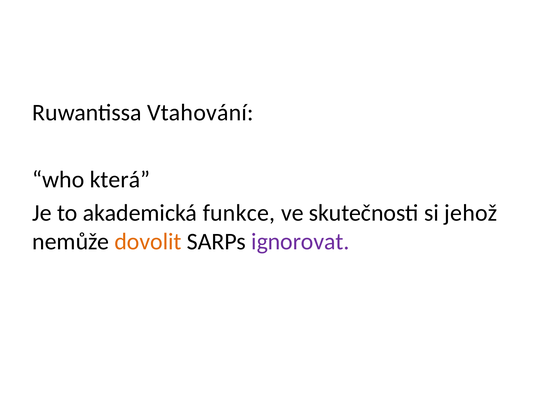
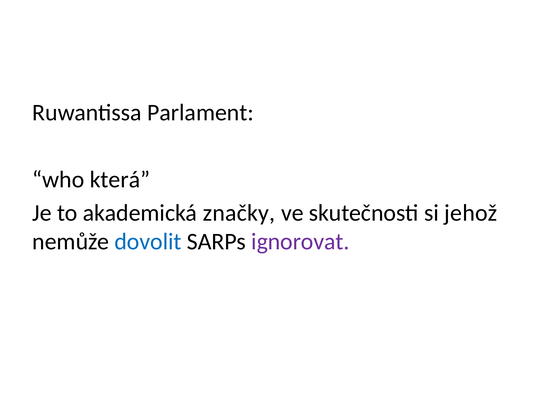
Vtahování: Vtahování -> Parlament (200, 113)
funkce: funkce -> značky (239, 213)
dovolit colour: orange -> blue (148, 242)
